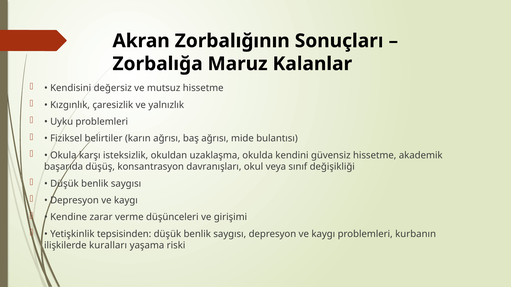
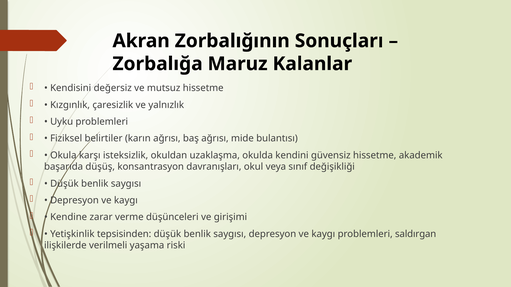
kurbanın: kurbanın -> saldırgan (416, 234)
kuralları: kuralları -> verilmeli (108, 246)
